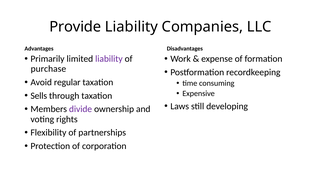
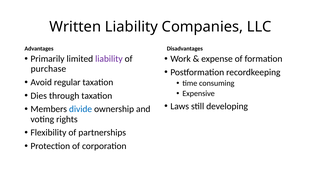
Provide: Provide -> Written (75, 27)
Sells: Sells -> Dies (39, 96)
divide colour: purple -> blue (81, 110)
